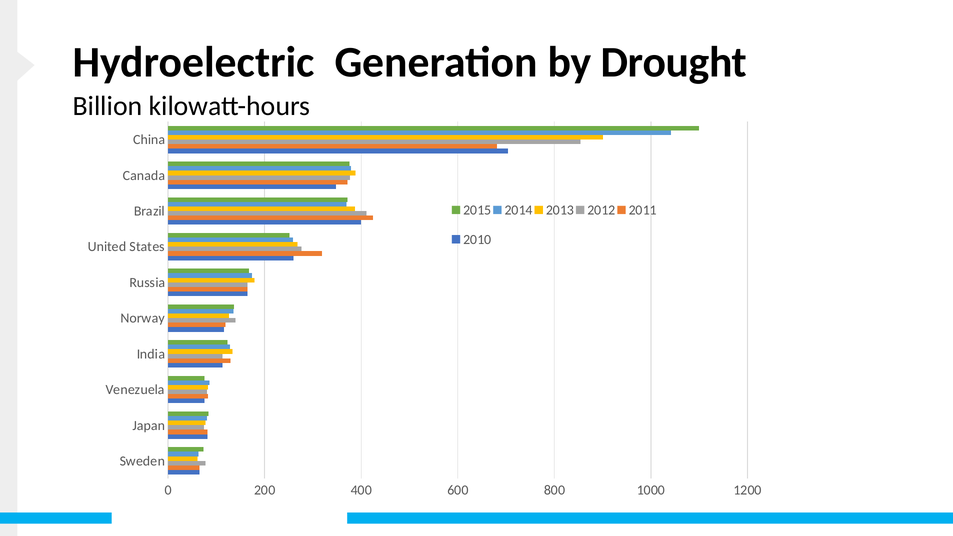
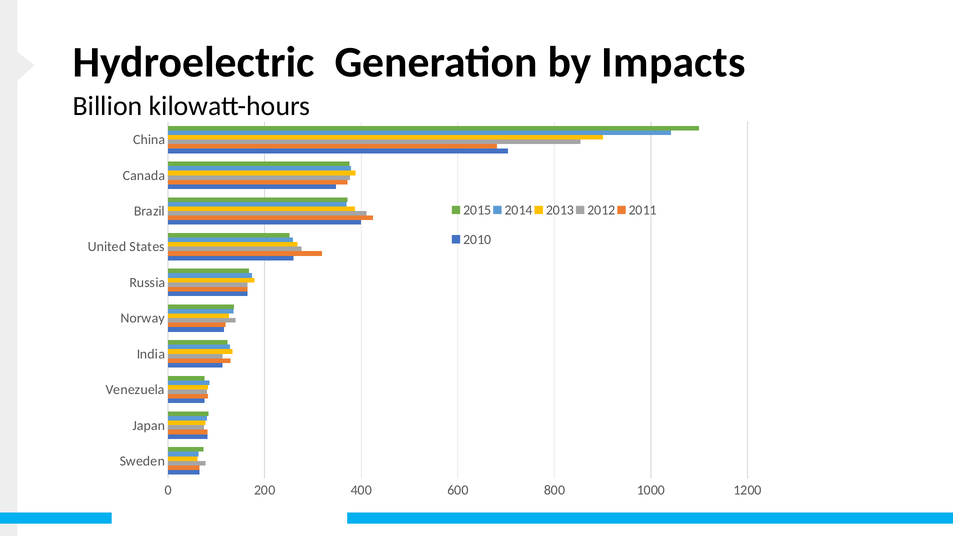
Drought: Drought -> Impacts (674, 63)
